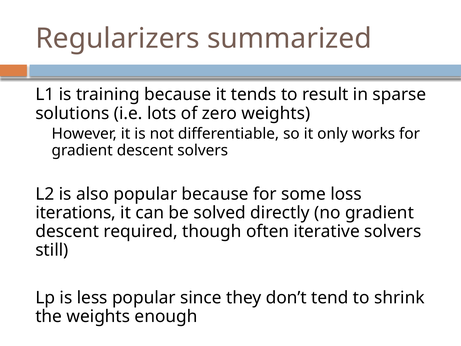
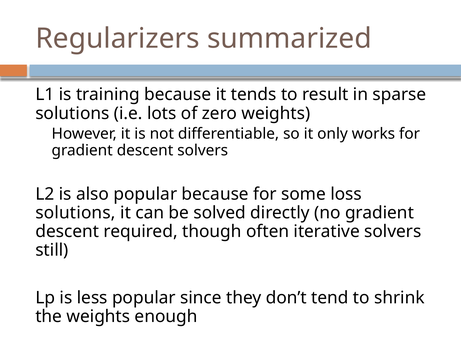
iterations: iterations -> solutions (76, 213)
